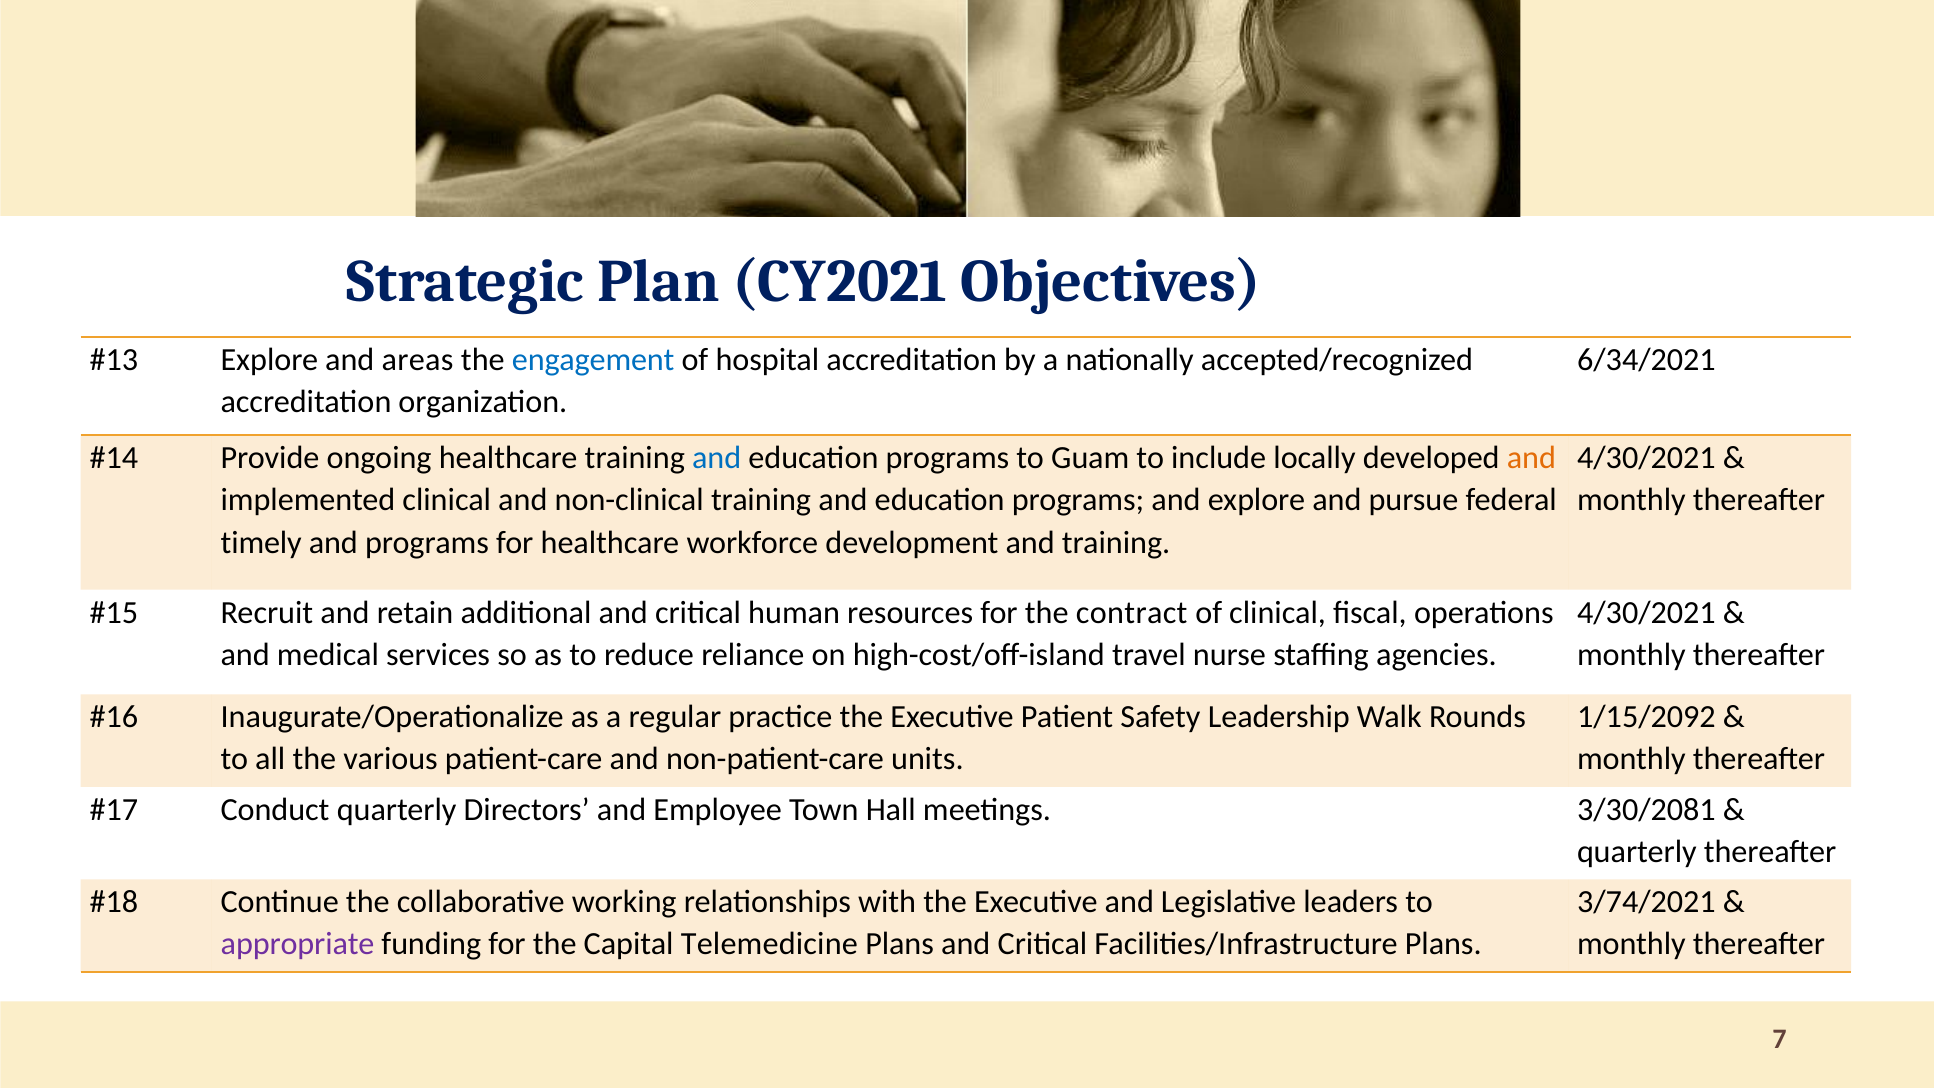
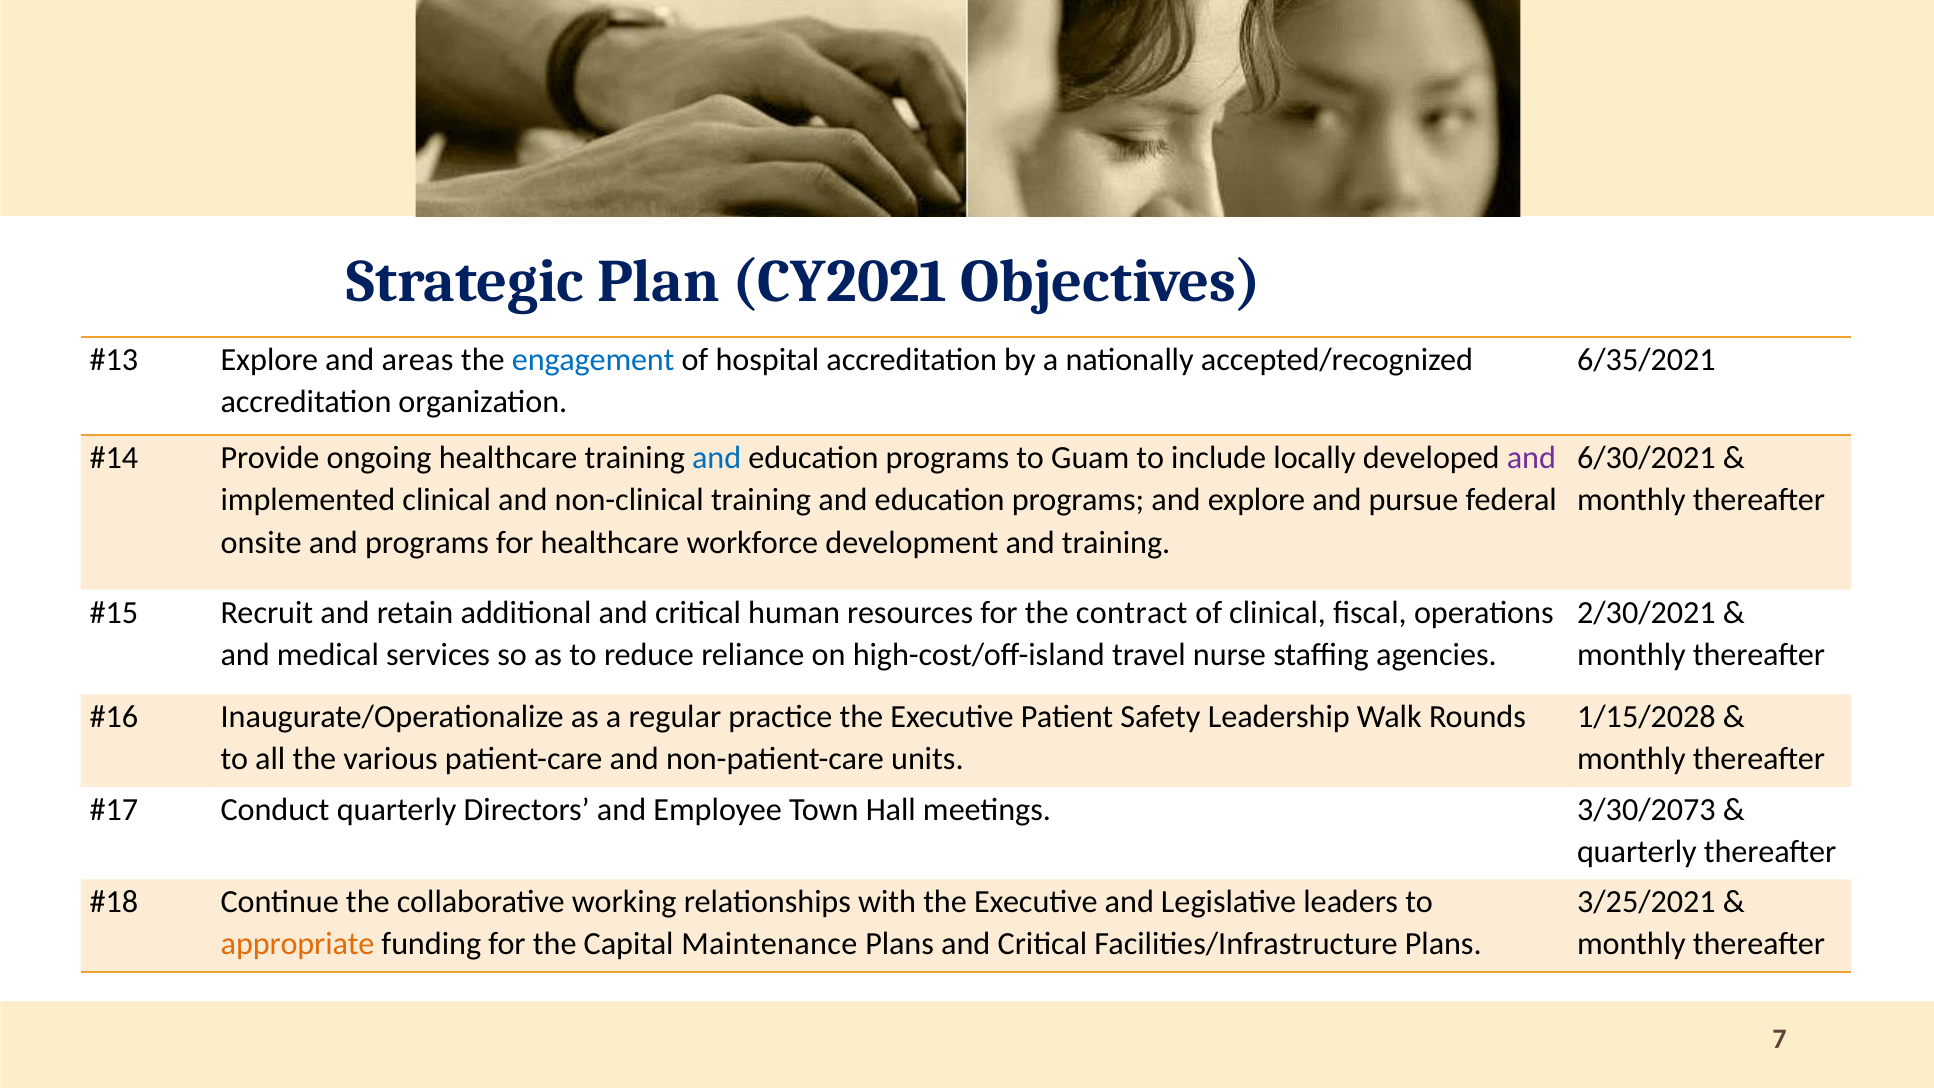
6/34/2021: 6/34/2021 -> 6/35/2021 (1646, 360)
and colour: orange -> purple (1531, 458)
4/30/2021: 4/30/2021 -> 6/30/2021 (1646, 458)
timely: timely -> onsite (261, 542)
4/30/2021: 4/30/2021 -> 2/30/2021 (1646, 612)
1/15/2092: 1/15/2092 -> 1/15/2028 (1646, 717)
3/30/2081: 3/30/2081 -> 3/30/2073 (1646, 810)
3/74/2021: 3/74/2021 -> 3/25/2021 (1646, 902)
appropriate colour: purple -> orange (298, 944)
Telemedicine: Telemedicine -> Maintenance (769, 944)
